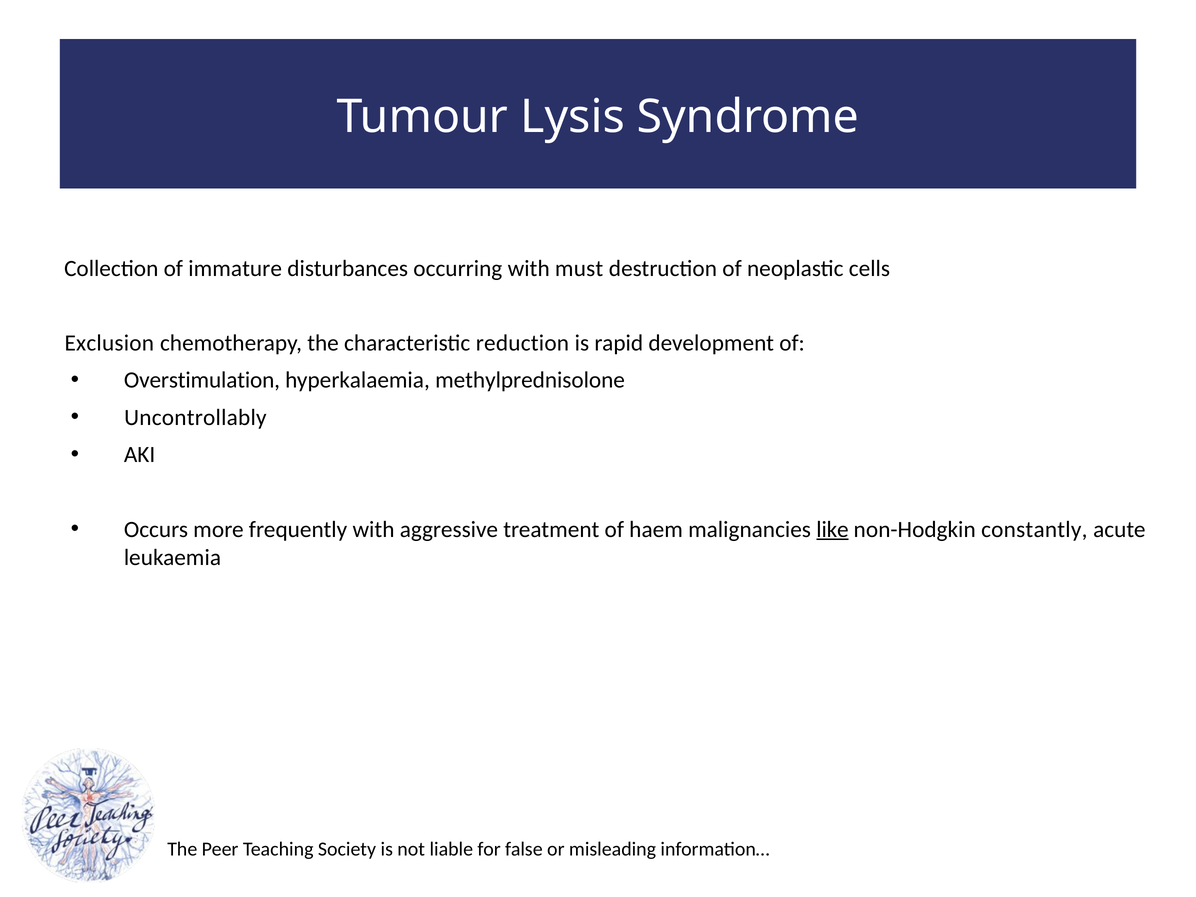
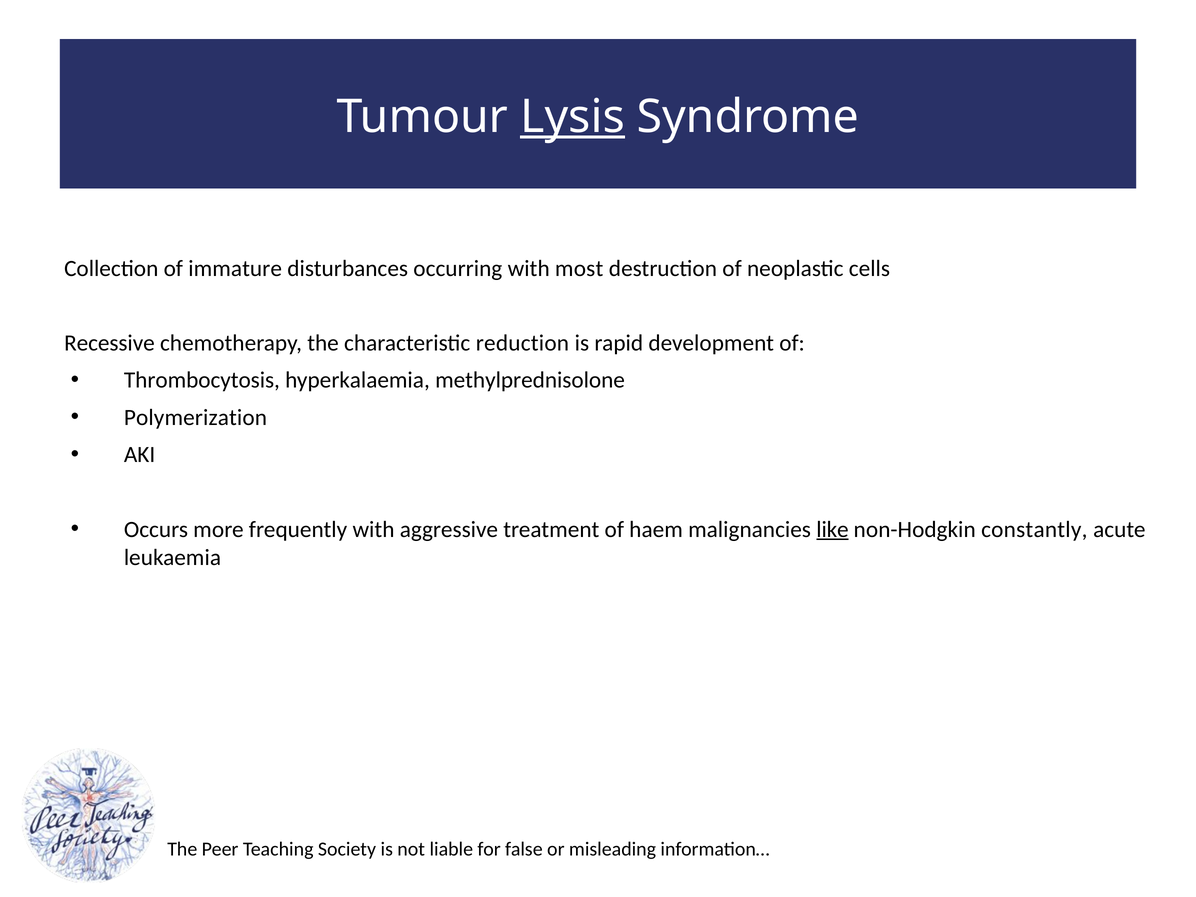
Lysis underline: none -> present (573, 117)
must: must -> most (579, 268)
Exclusion: Exclusion -> Recessive (109, 343)
Overstimulation: Overstimulation -> Thrombocytosis (202, 380)
Uncontrollably: Uncontrollably -> Polymerization (195, 418)
